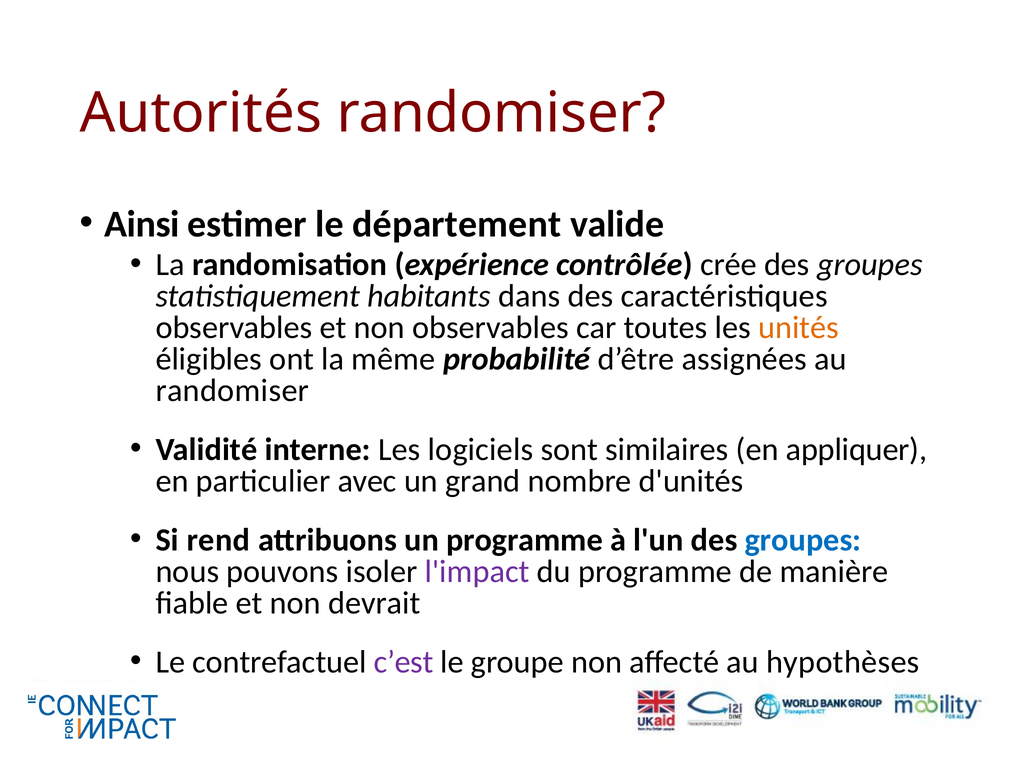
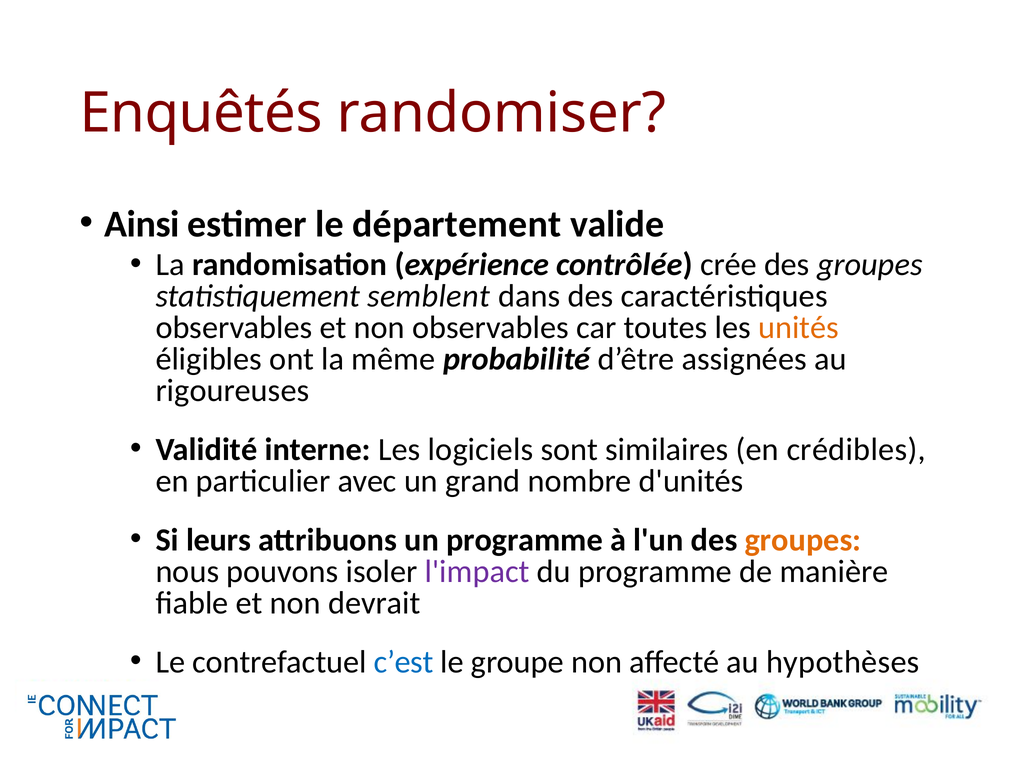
Autorités: Autorités -> Enquêtés (201, 113)
habitants: habitants -> semblent (429, 296)
randomiser: randomiser -> rigoureuses (232, 390)
appliquer: appliquer -> crédibles (856, 450)
rend: rend -> leurs (219, 540)
groupes colour: blue -> orange (803, 540)
c’est colour: purple -> blue (404, 662)
